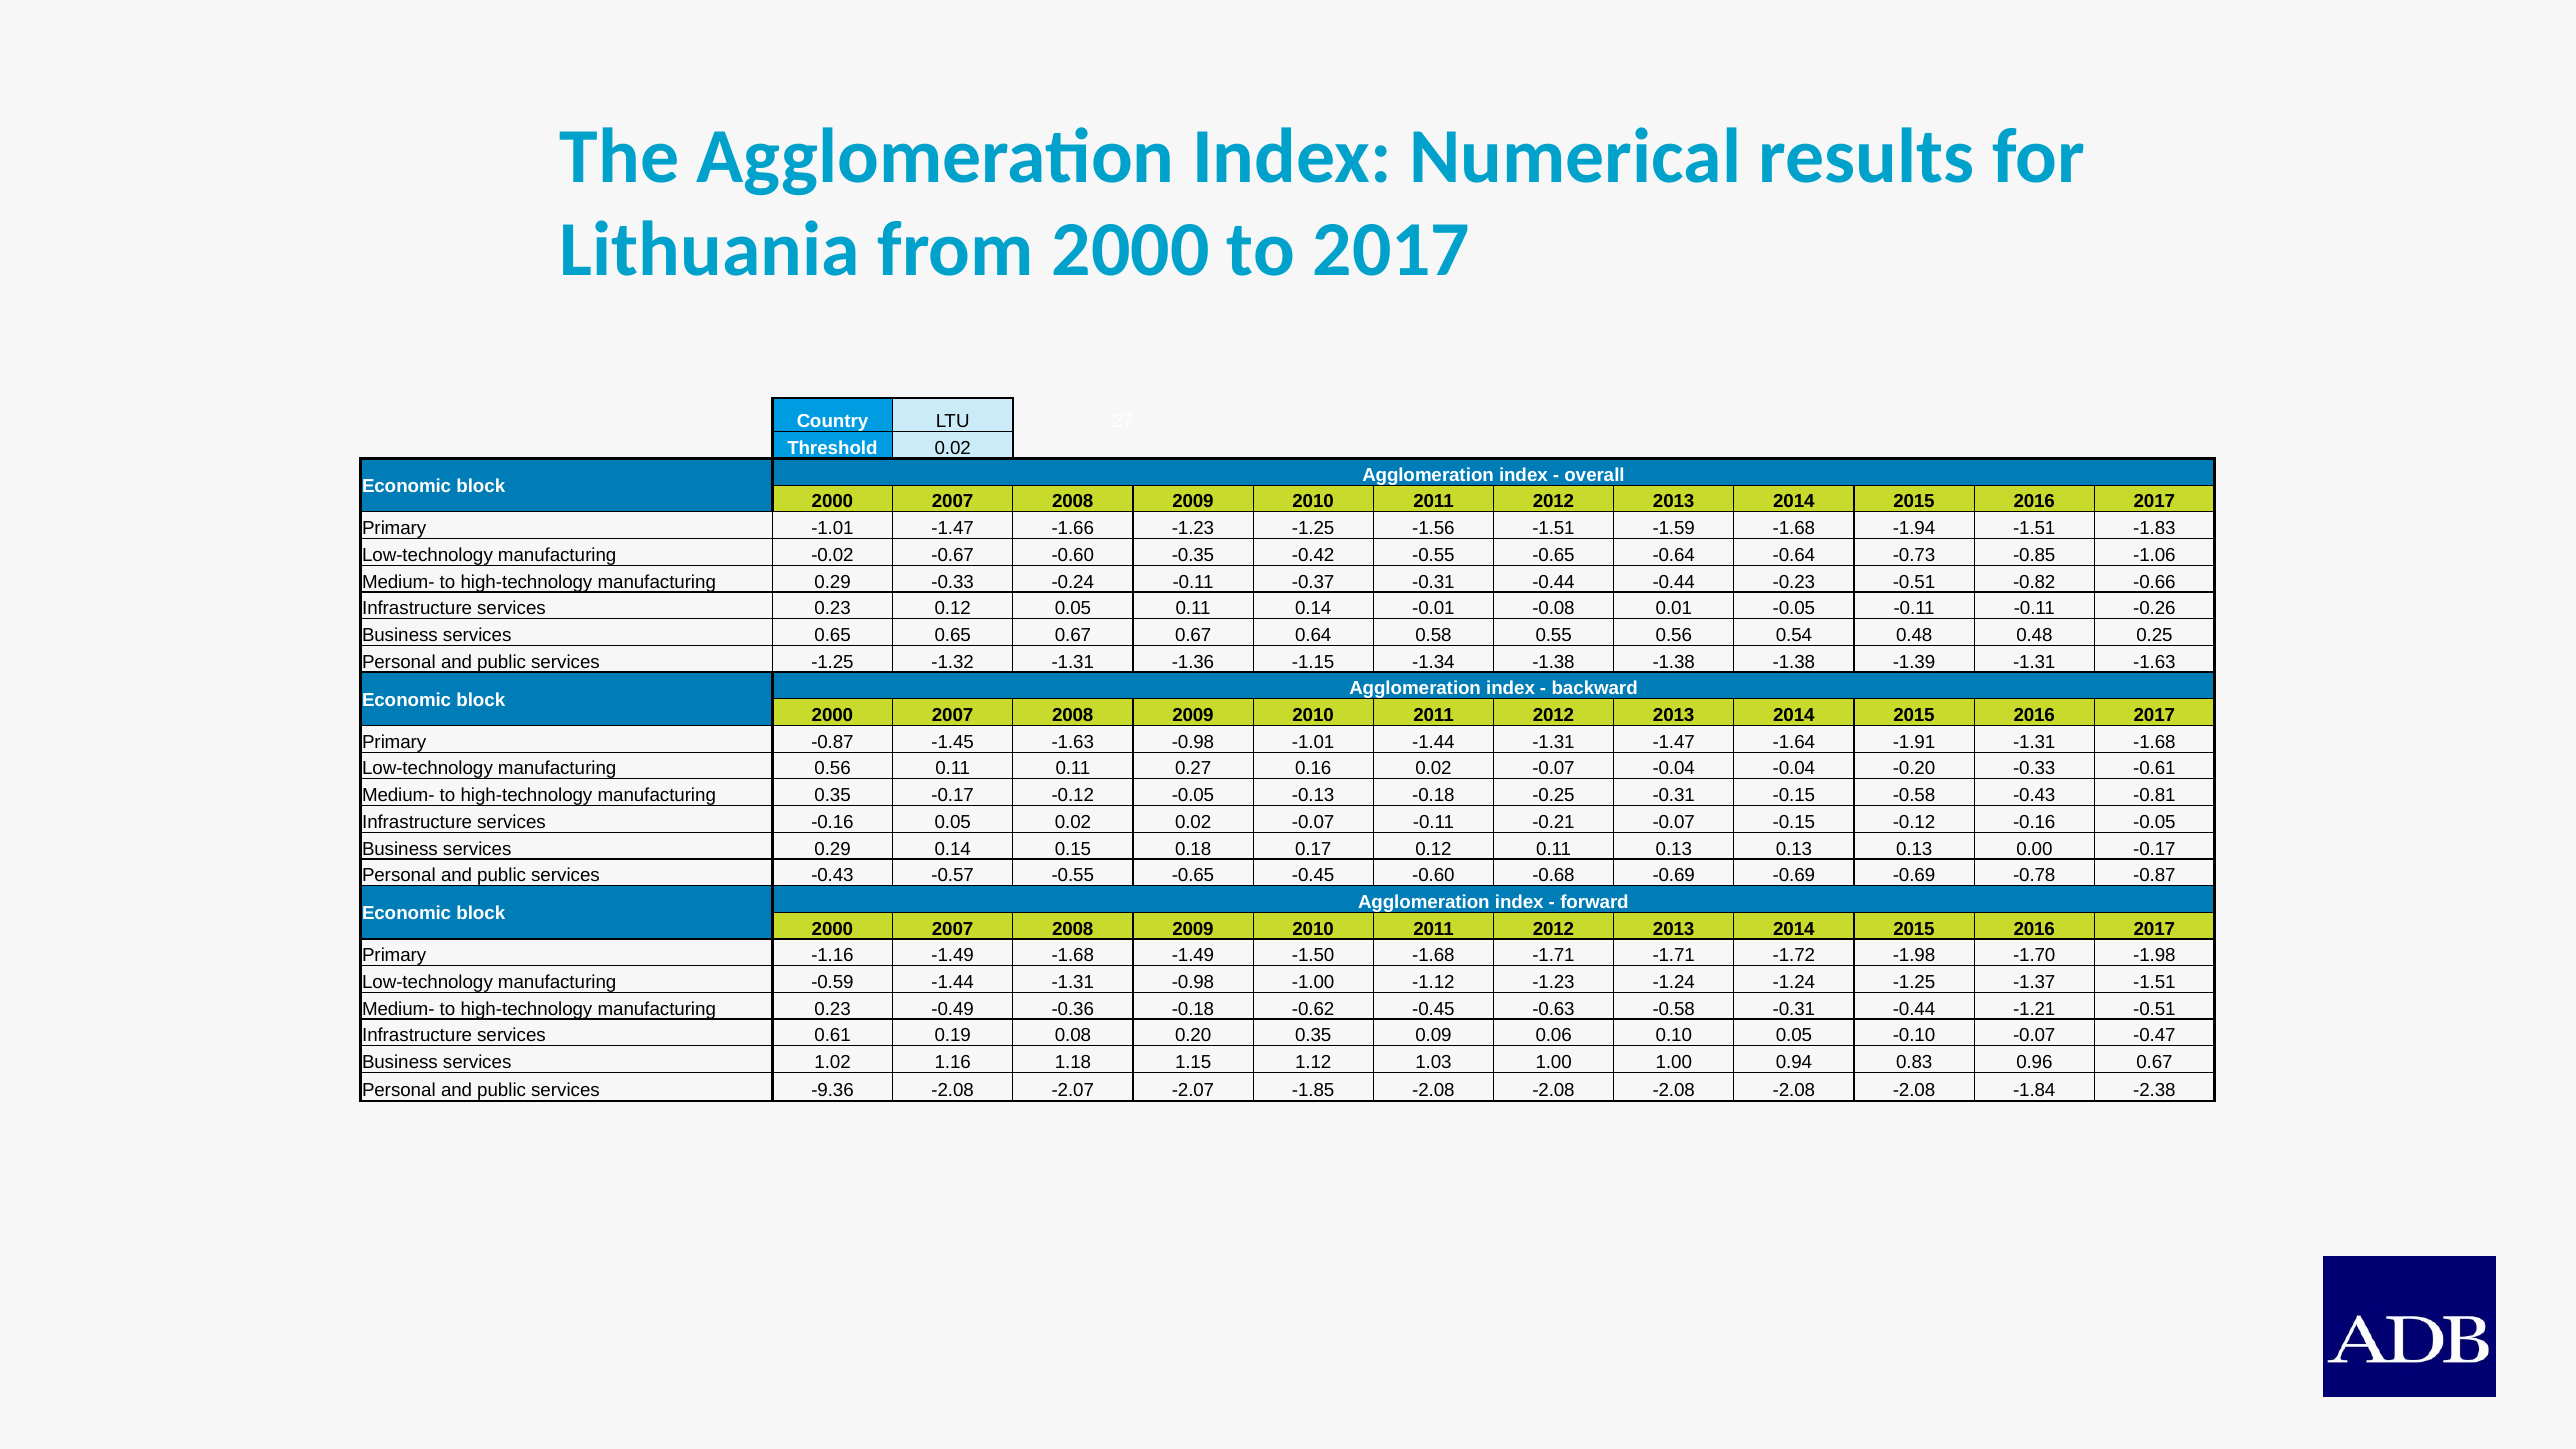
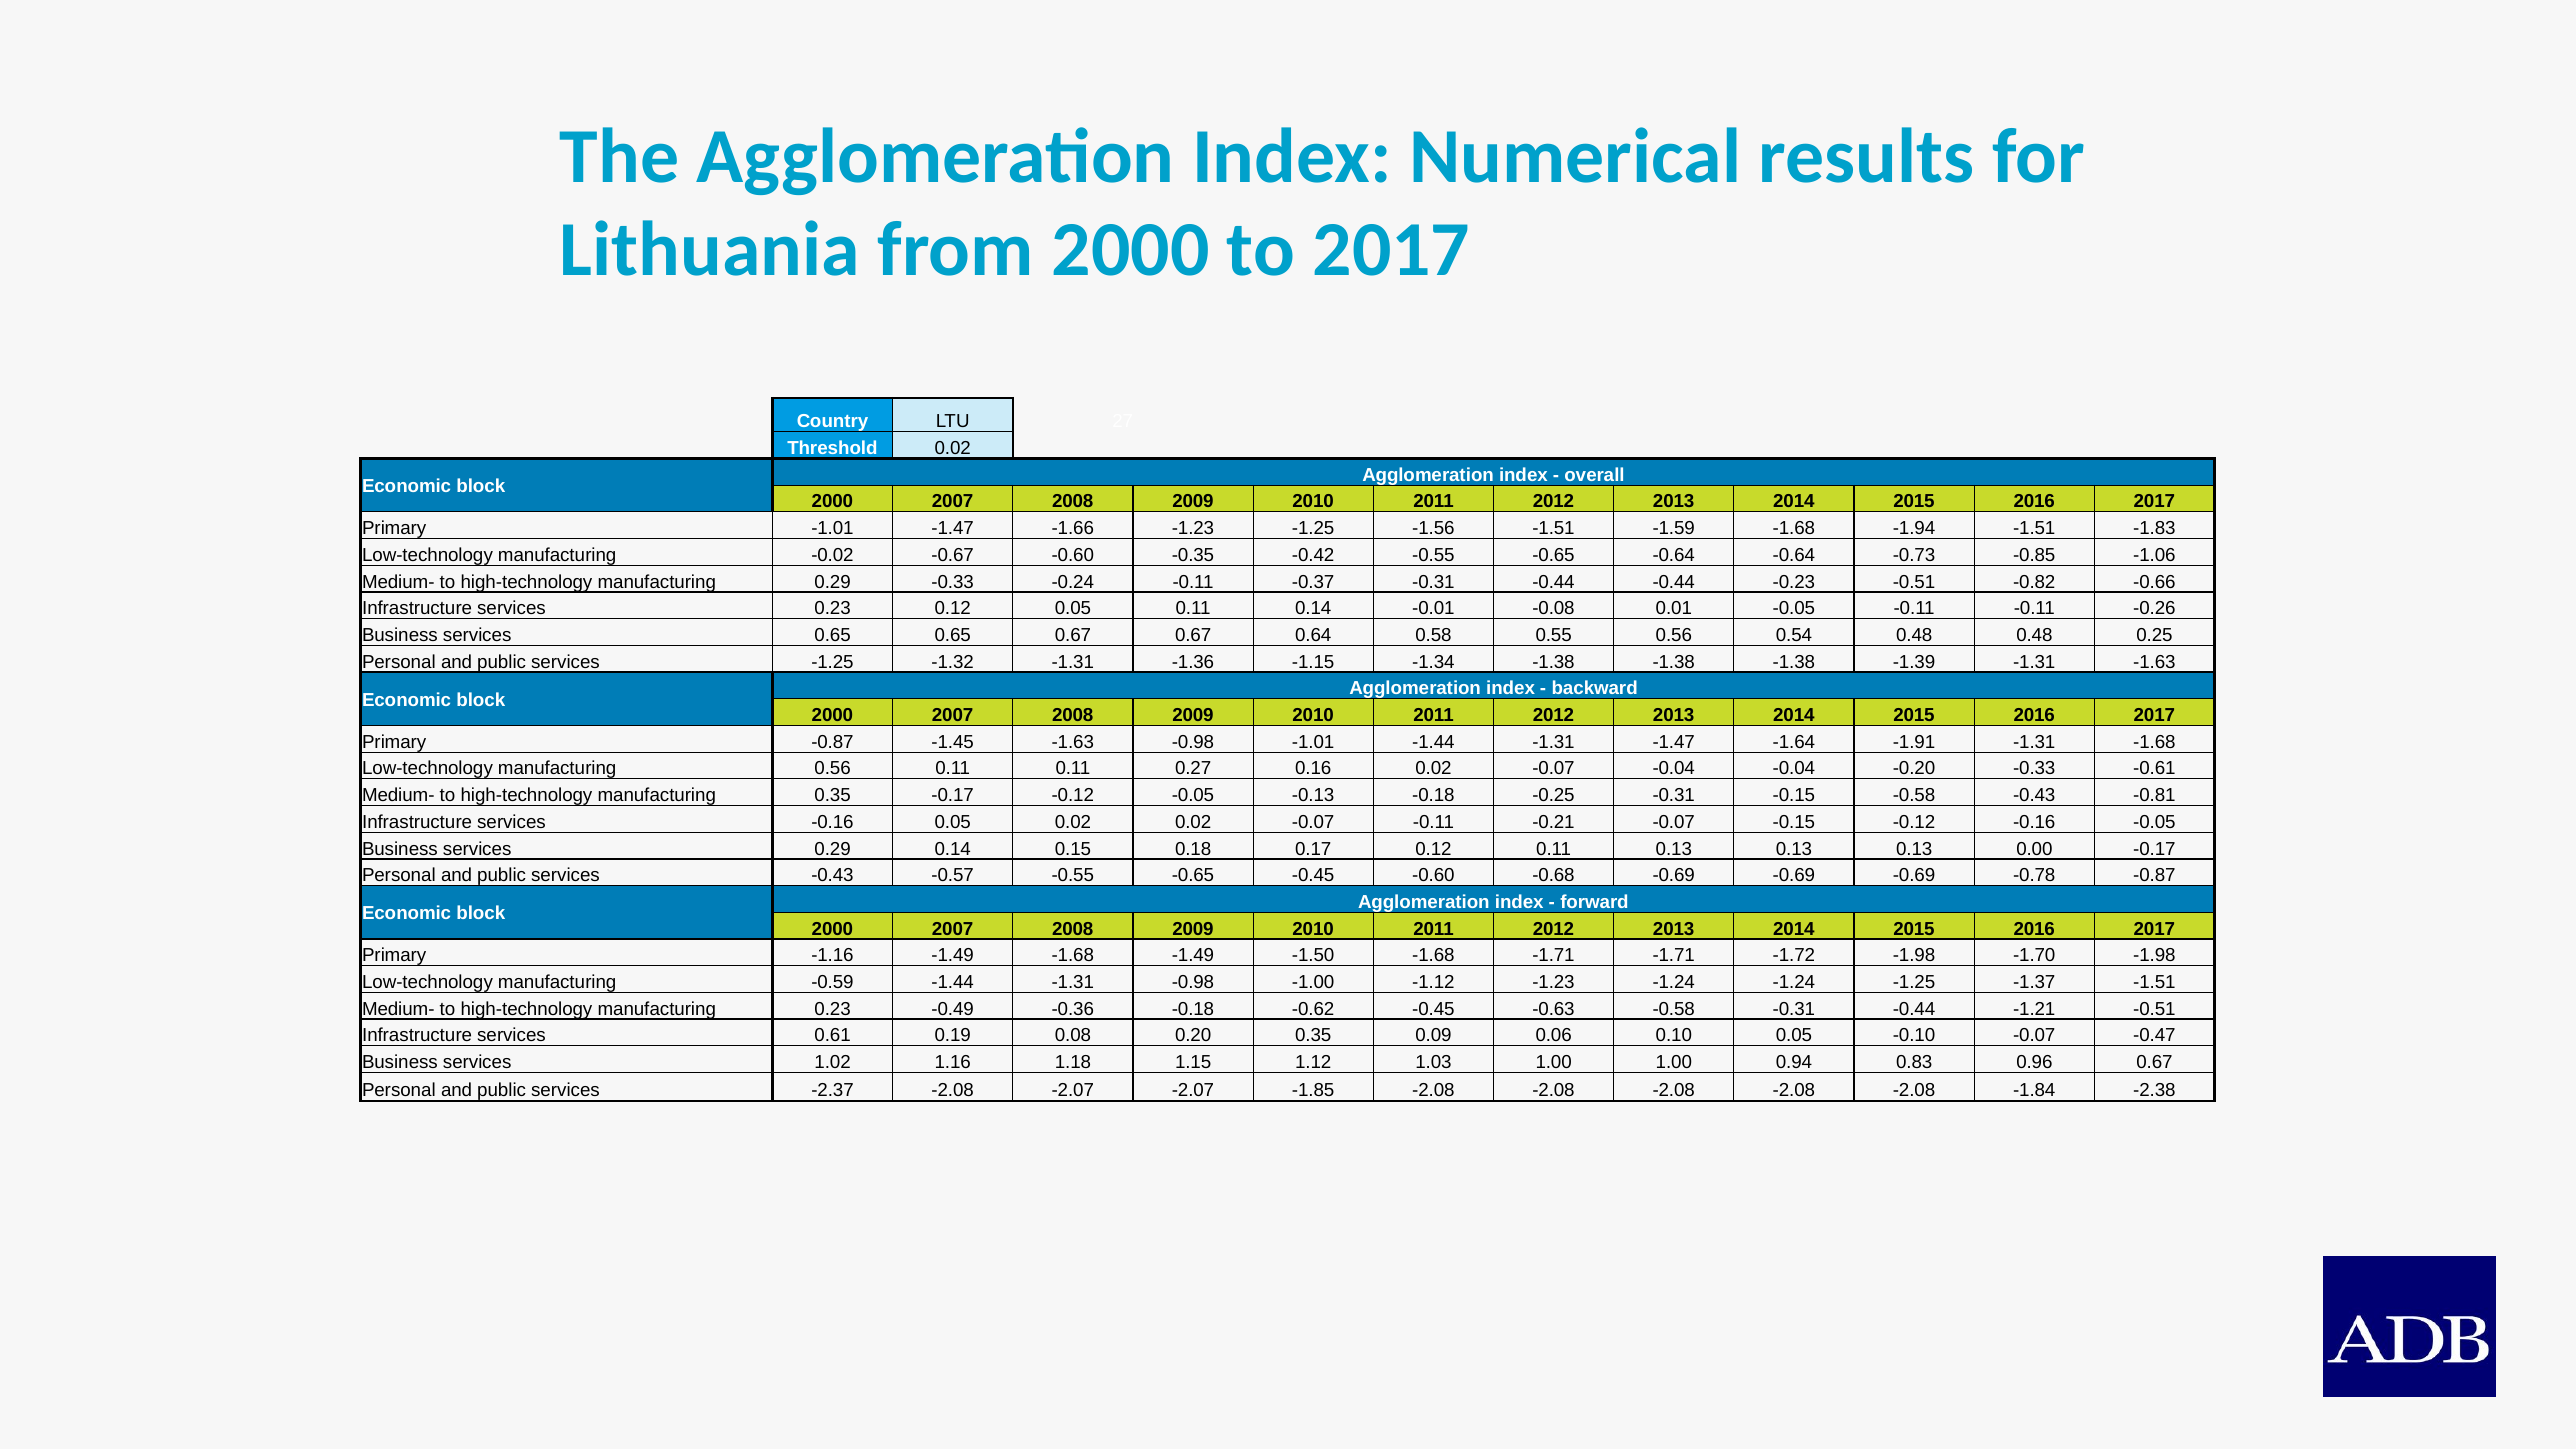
-9.36: -9.36 -> -2.37 (832, 1091)
